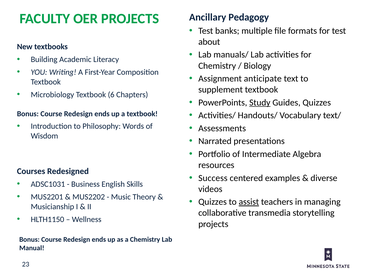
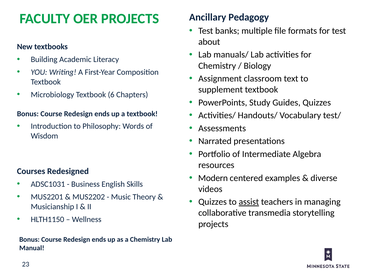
anticipate: anticipate -> classroom (263, 79)
Study underline: present -> none (260, 103)
text/: text/ -> test/ (332, 115)
Success: Success -> Modern (213, 178)
